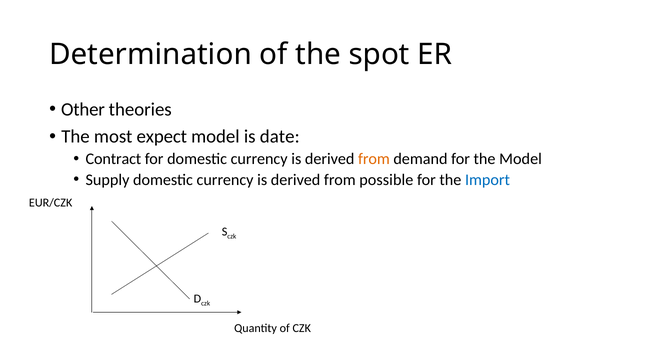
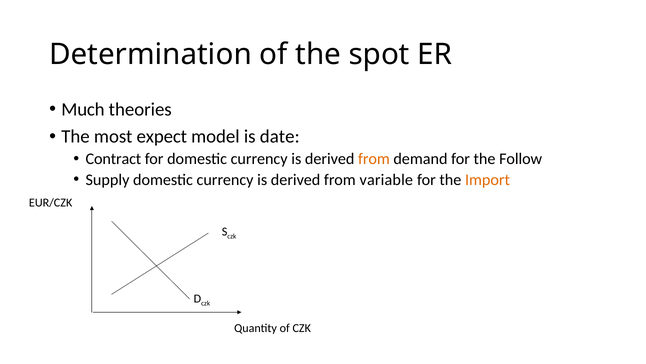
Other: Other -> Much (83, 109)
the Model: Model -> Follow (521, 159)
possible: possible -> variable (386, 179)
Import colour: blue -> orange (487, 179)
